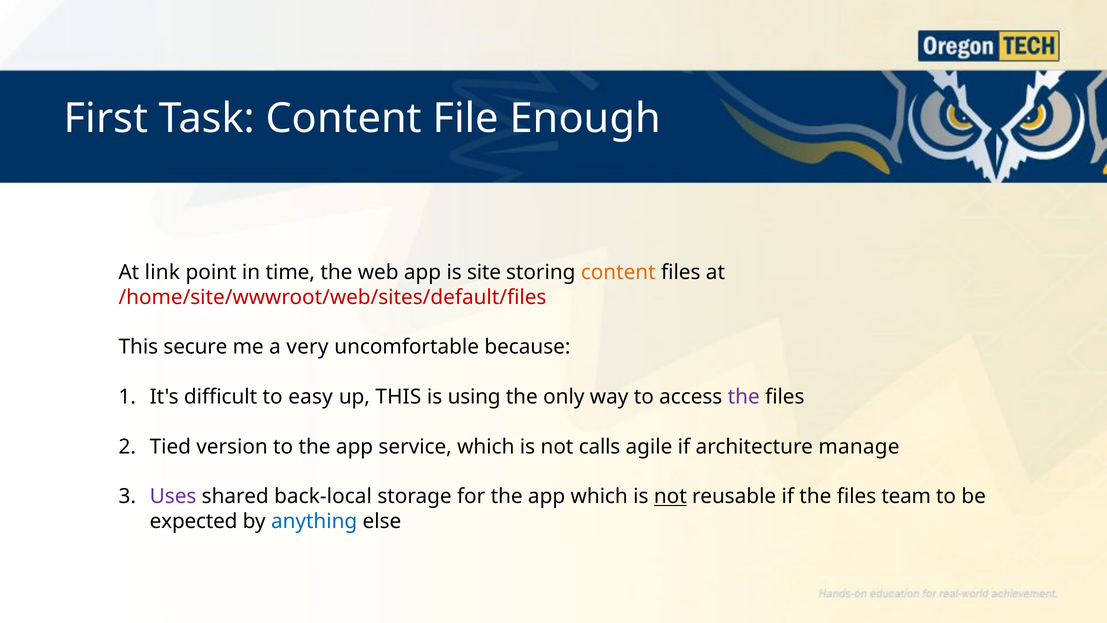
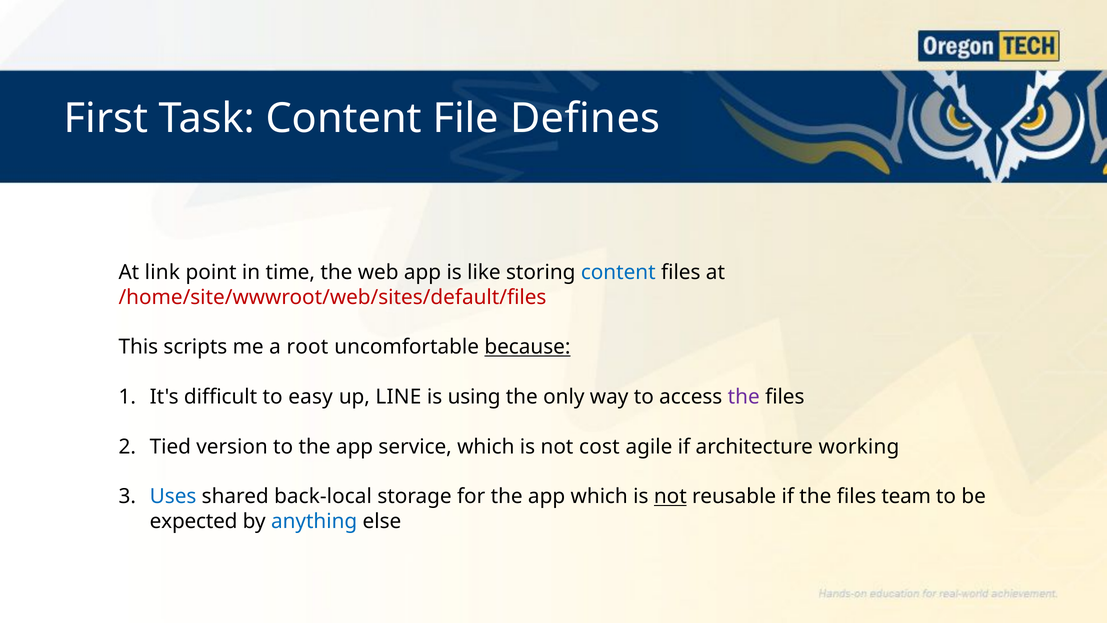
Enough: Enough -> Defines (585, 119)
site: site -> like (484, 272)
content colour: orange -> blue (618, 272)
secure: secure -> scripts (195, 347)
very: very -> root (307, 347)
because underline: none -> present (527, 347)
up THIS: THIS -> LINE (398, 397)
calls: calls -> cost (599, 447)
manage: manage -> working (859, 447)
Uses colour: purple -> blue (173, 496)
